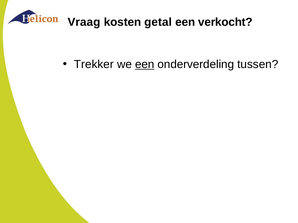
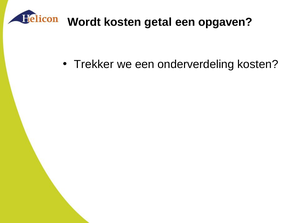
Vraag: Vraag -> Wordt (84, 22)
verkocht: verkocht -> opgaven (225, 22)
een underline: present -> none (145, 64)
onderverdeling tussen: tussen -> kosten (258, 64)
